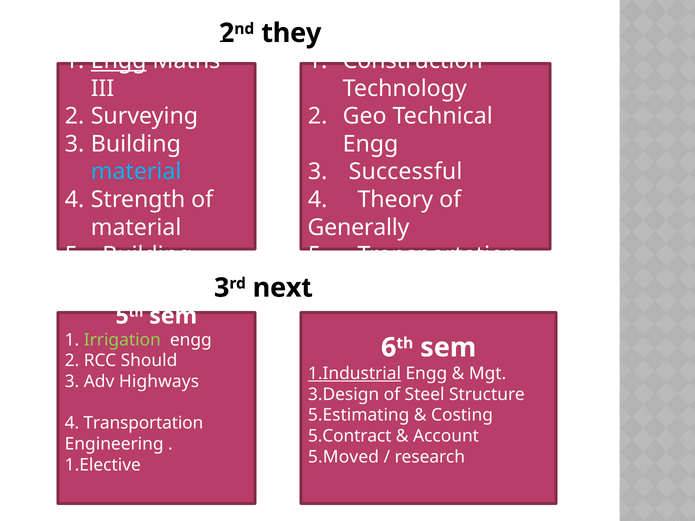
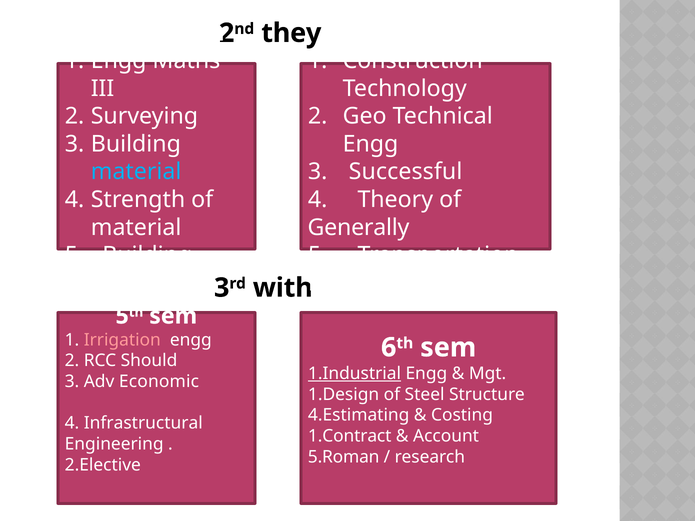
Engg underline: present -> none (119, 61)
next: next -> with (283, 288)
Irrigation colour: light green -> pink (122, 340)
Highways: Highways -> Economic (159, 382)
3.Design: 3.Design -> 1.Design (344, 394)
5.Estimating: 5.Estimating -> 4.Estimating (359, 415)
4 Transportation: Transportation -> Infrastructural (143, 423)
5.Contract: 5.Contract -> 1.Contract (350, 436)
5.Moved: 5.Moved -> 5.Roman (344, 457)
1.Elective: 1.Elective -> 2.Elective (103, 465)
